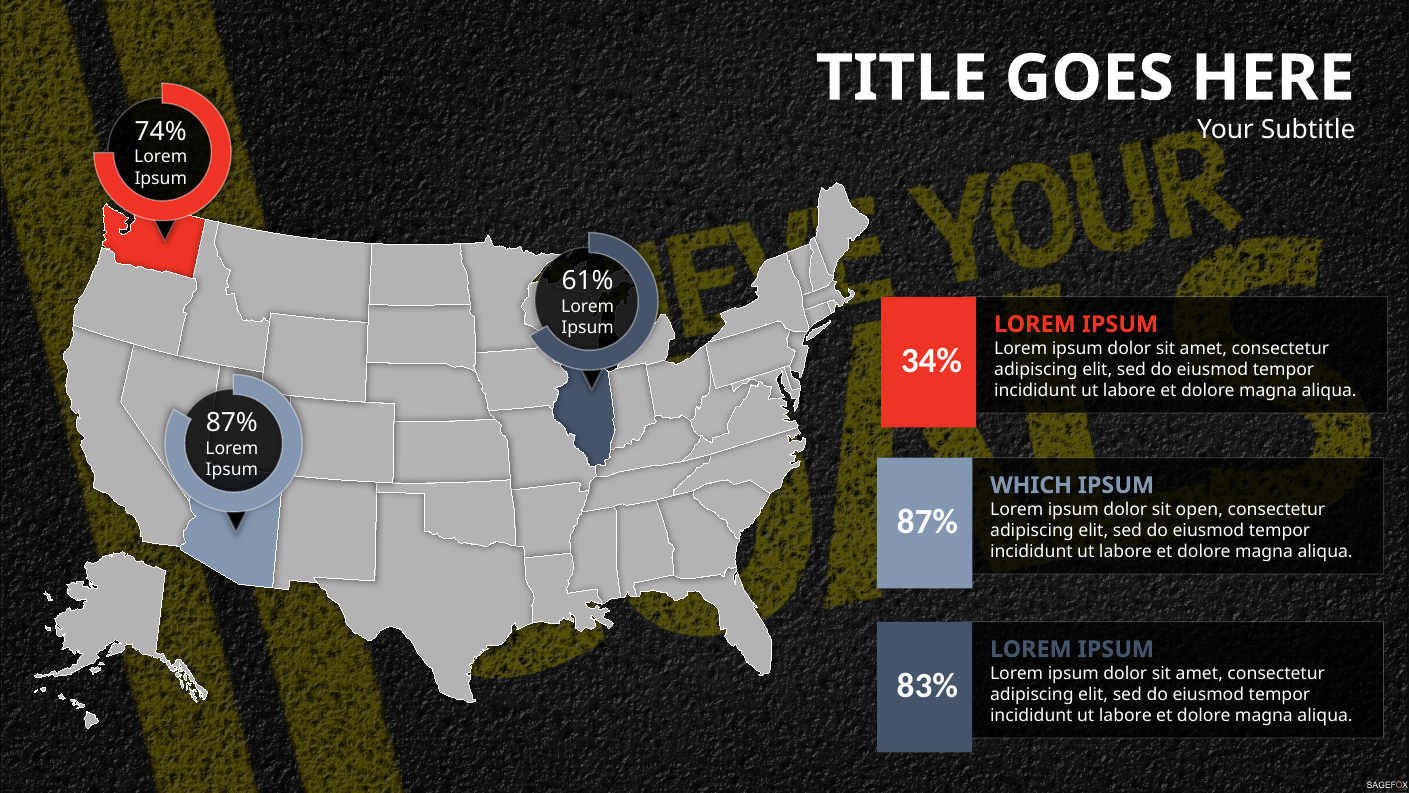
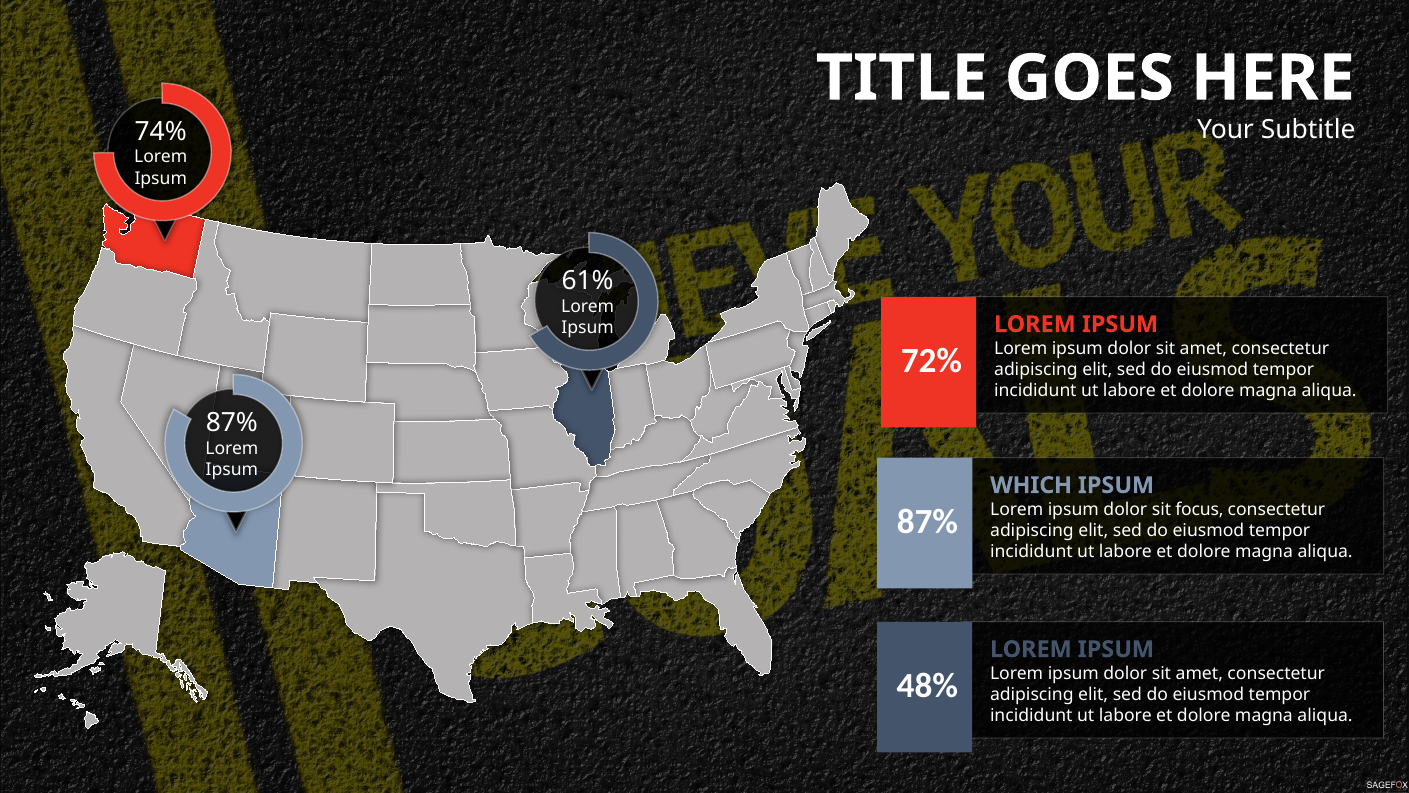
34%: 34% -> 72% (931, 361)
open: open -> focus (1199, 509)
83%: 83% -> 48% (927, 686)
